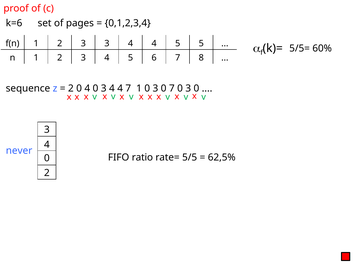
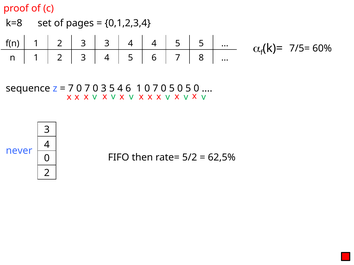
k=6: k=6 -> k=8 (14, 23)
5/5=: 5/5= -> 7/5= (300, 48)
2: 2 -> 7 (71, 89)
4: 4 -> 7 (87, 89)
0 3 4: 4 -> 5 (112, 89)
4 7: 7 -> 6 (128, 89)
1 0 3: 3 -> 7 (155, 89)
7: 7 -> 5 (172, 89)
3: 3 -> 5 (188, 89)
ratio: ratio -> then (142, 158)
5/5: 5/5 -> 5/2 (190, 158)
